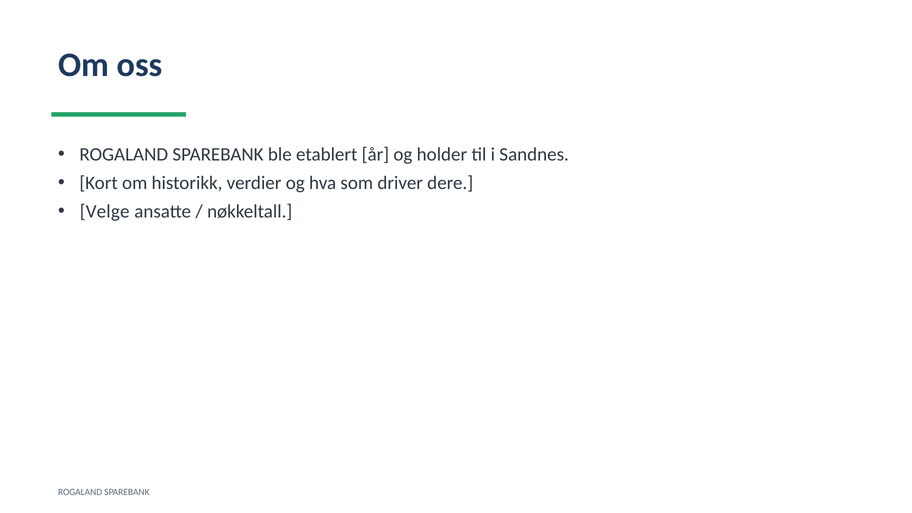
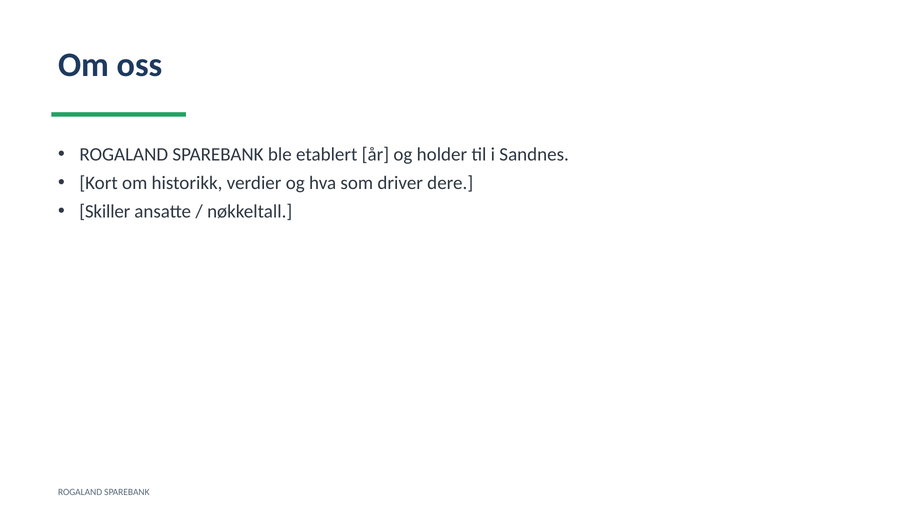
Velge: Velge -> Skiller (105, 211)
